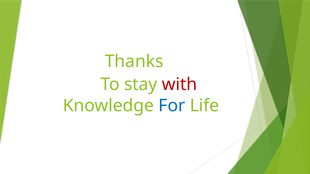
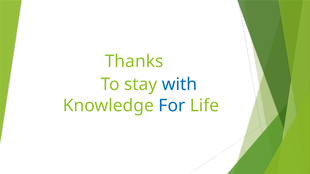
with colour: red -> blue (180, 85)
